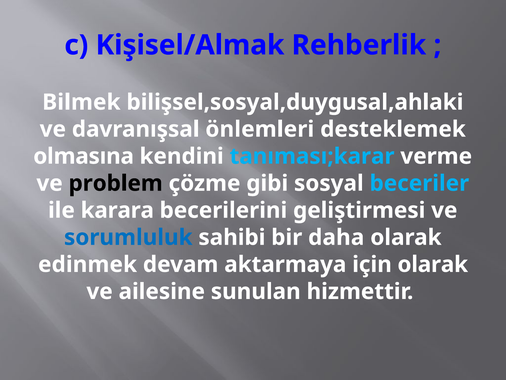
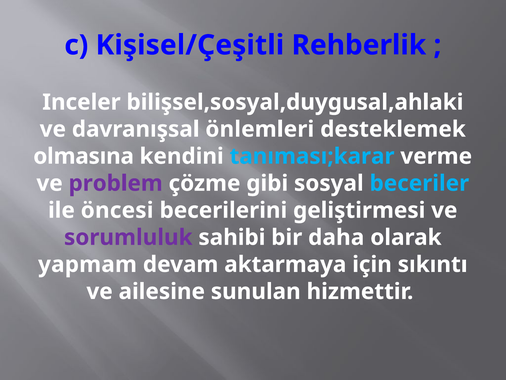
Kişisel/Almak: Kişisel/Almak -> Kişisel/Çeşitli (190, 45)
Bilmek: Bilmek -> Inceler (81, 102)
problem colour: black -> purple (116, 183)
karara: karara -> öncesi (117, 210)
sorumluluk colour: blue -> purple (128, 237)
edinmek: edinmek -> yapmam (87, 264)
için olarak: olarak -> sıkıntı (433, 264)
